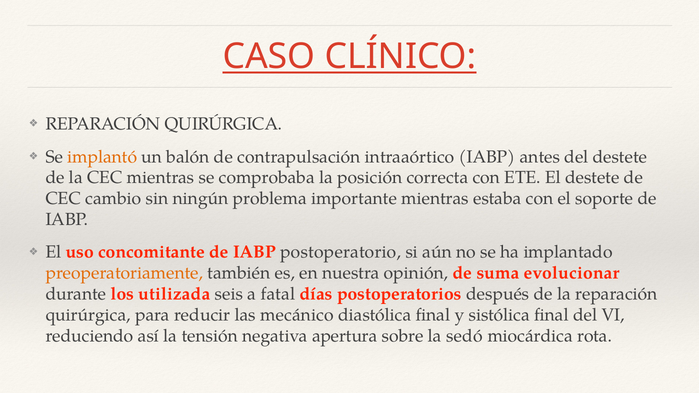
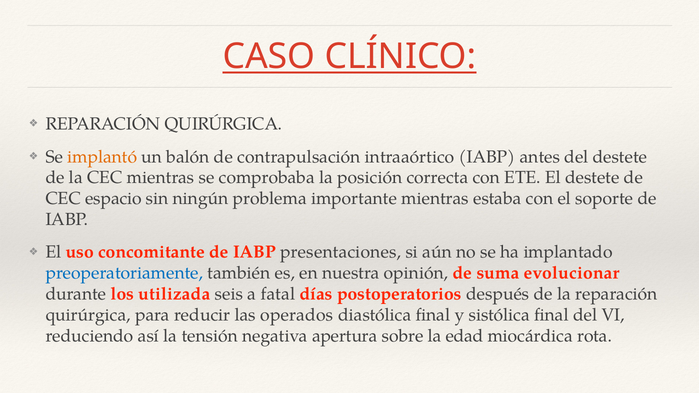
cambio: cambio -> espacio (113, 199)
postoperatorio: postoperatorio -> presentaciones (341, 252)
preoperatoriamente colour: orange -> blue (124, 273)
mecánico: mecánico -> operados (297, 315)
sedó: sedó -> edad (465, 336)
